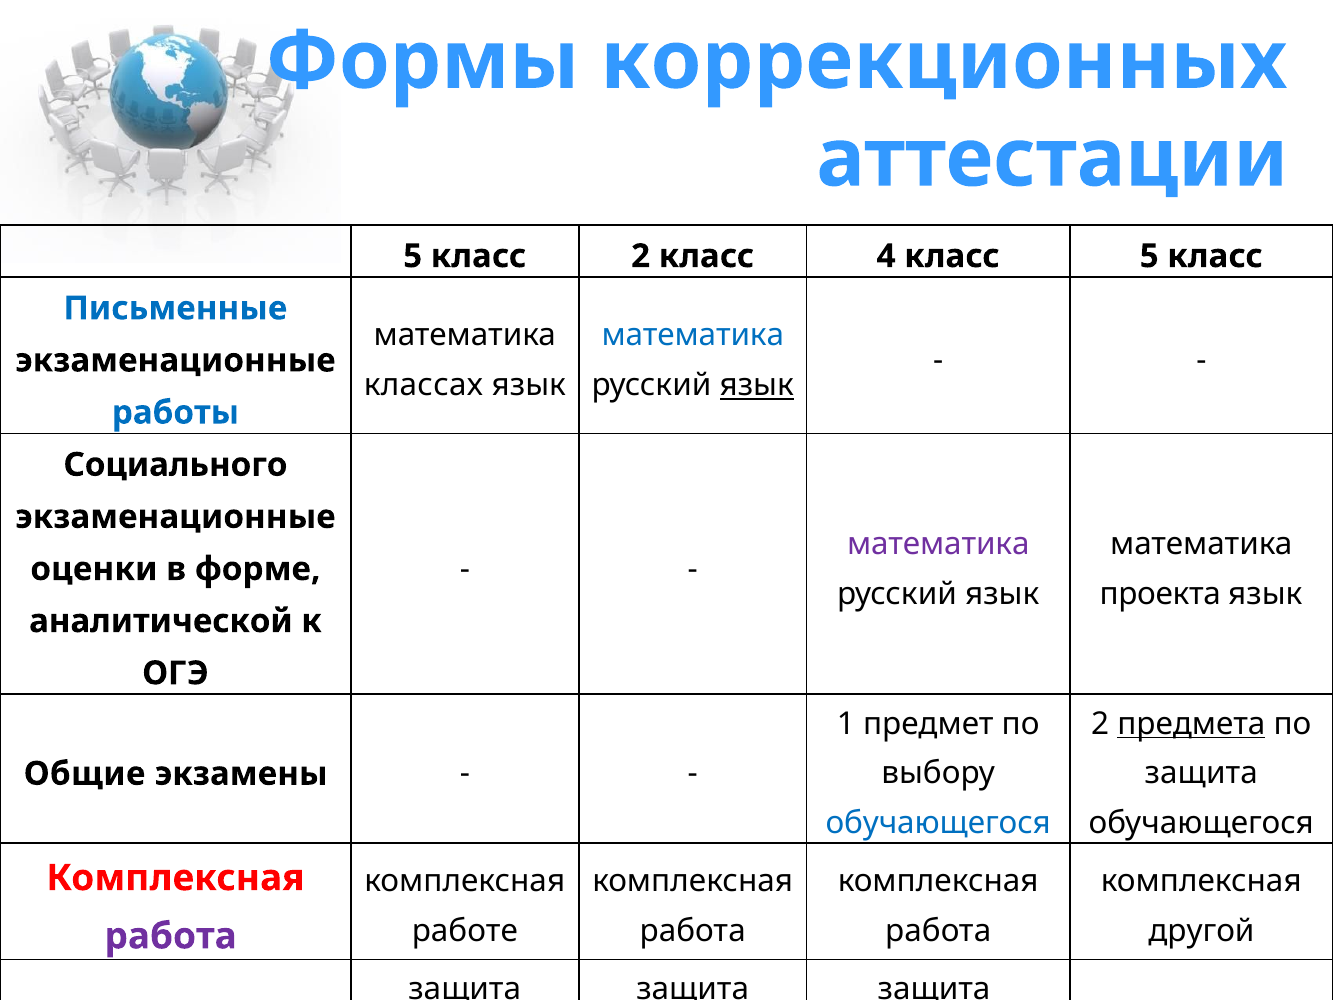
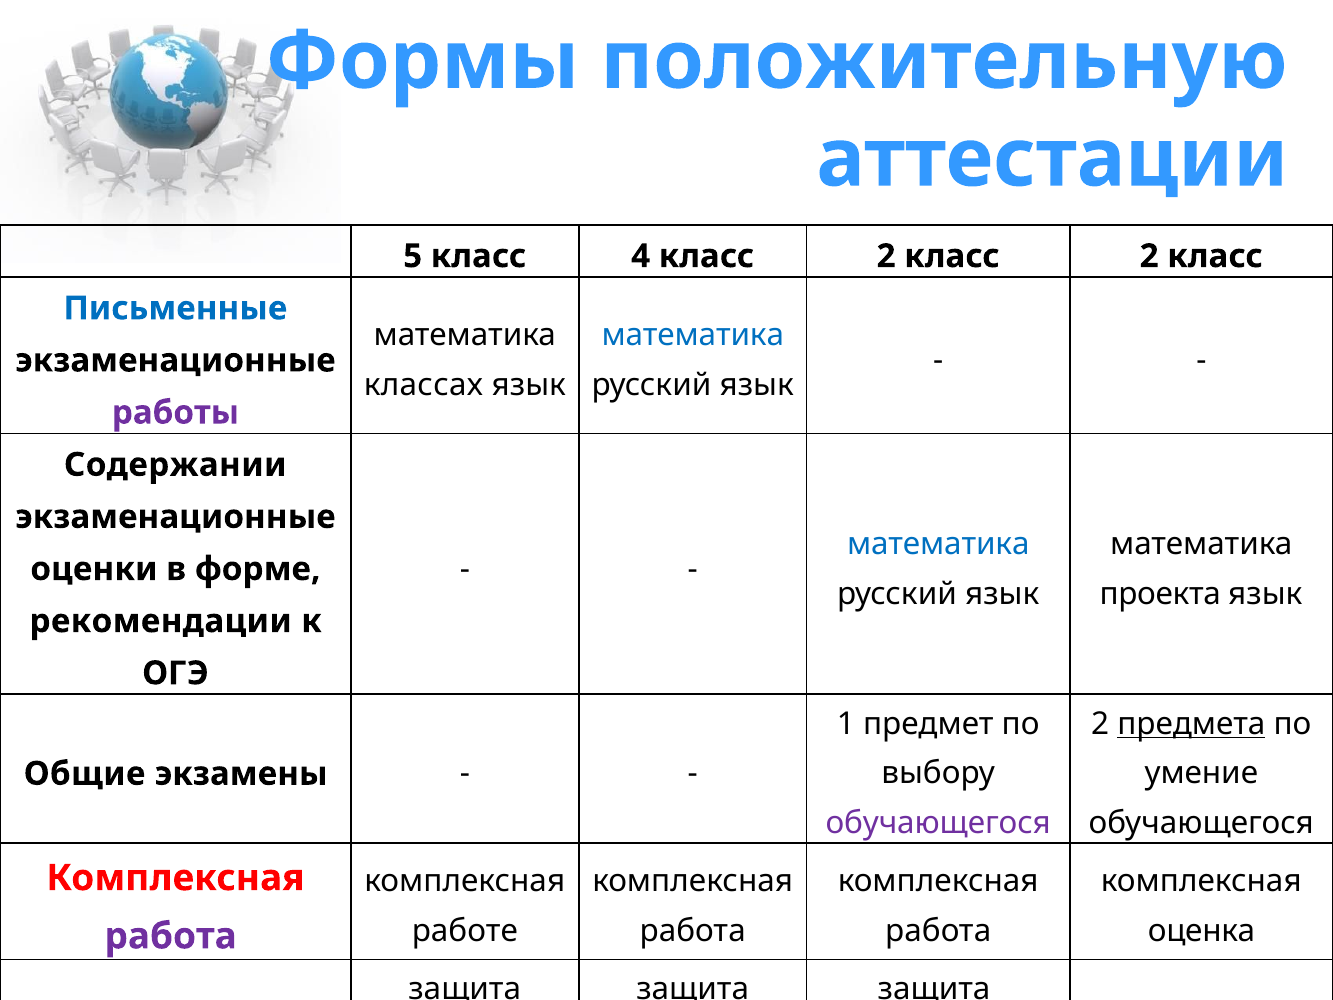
коррекционных: коррекционных -> положительную (944, 61)
класс 2: 2 -> 4 (641, 256)
4: 4 -> 2 (886, 256)
5: 5 -> 2 (1149, 256)
язык underline: present -> none (757, 385)
работы colour: blue -> purple (175, 413)
Социального: Социального -> Содержании (175, 465)
математика colour: purple -> blue (938, 544)
аналитической: аналитической -> рекомендации (161, 621)
защита: защита -> умение (1201, 773)
обучающегося colour: blue -> purple (938, 823)
другой: другой -> оценка (1202, 931)
